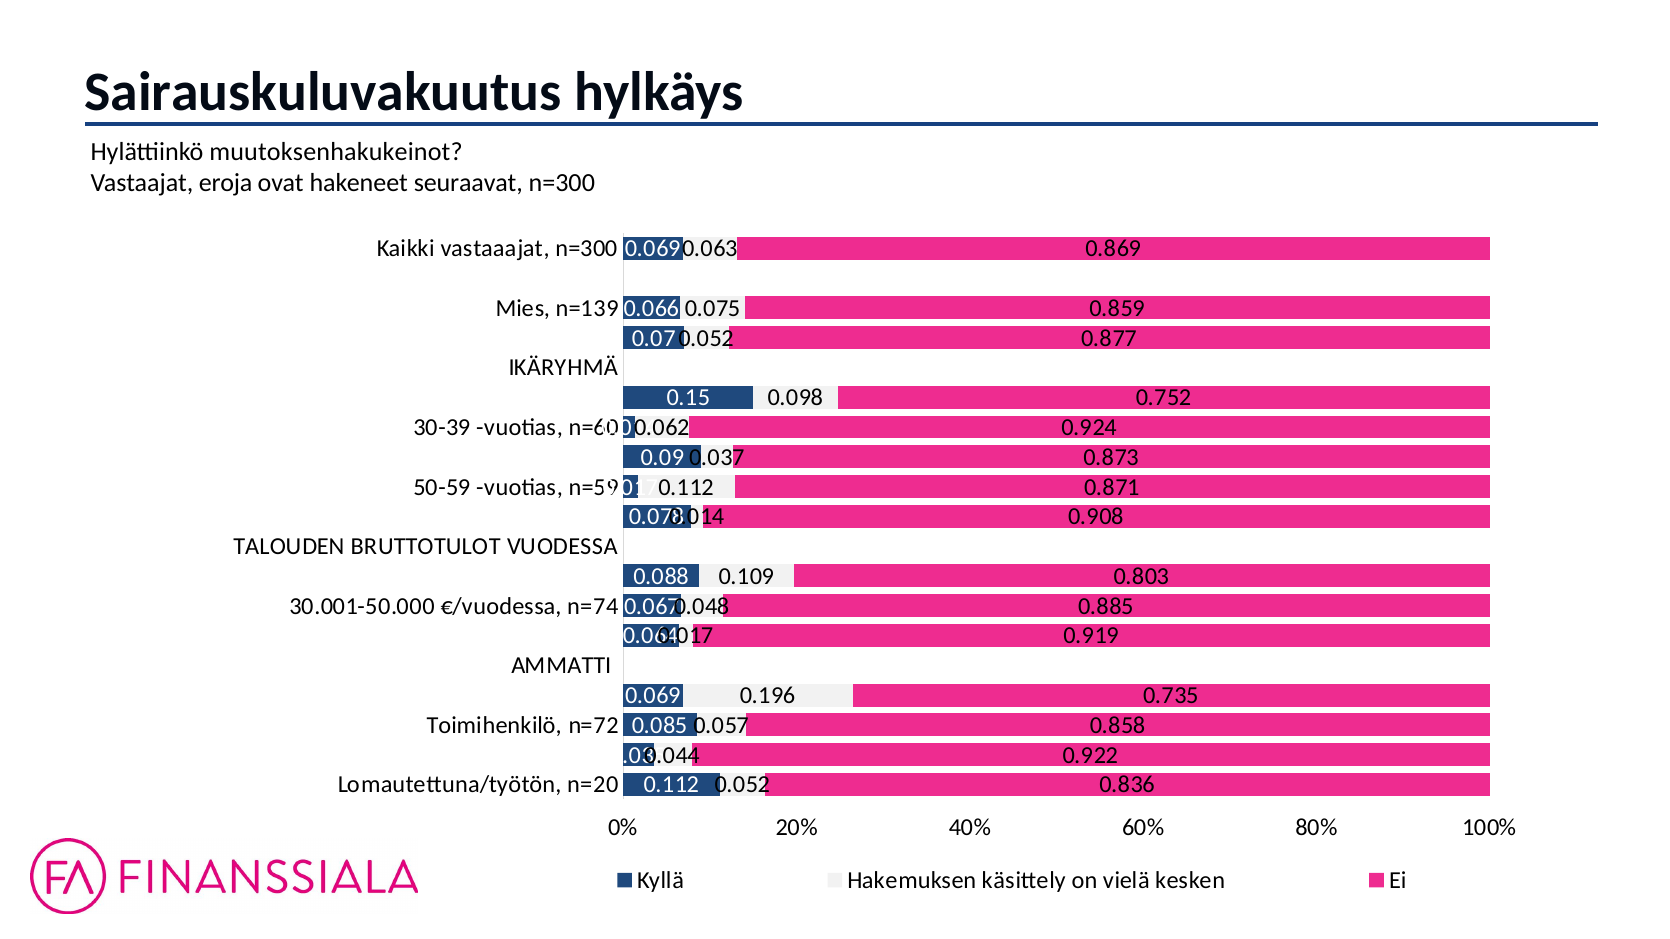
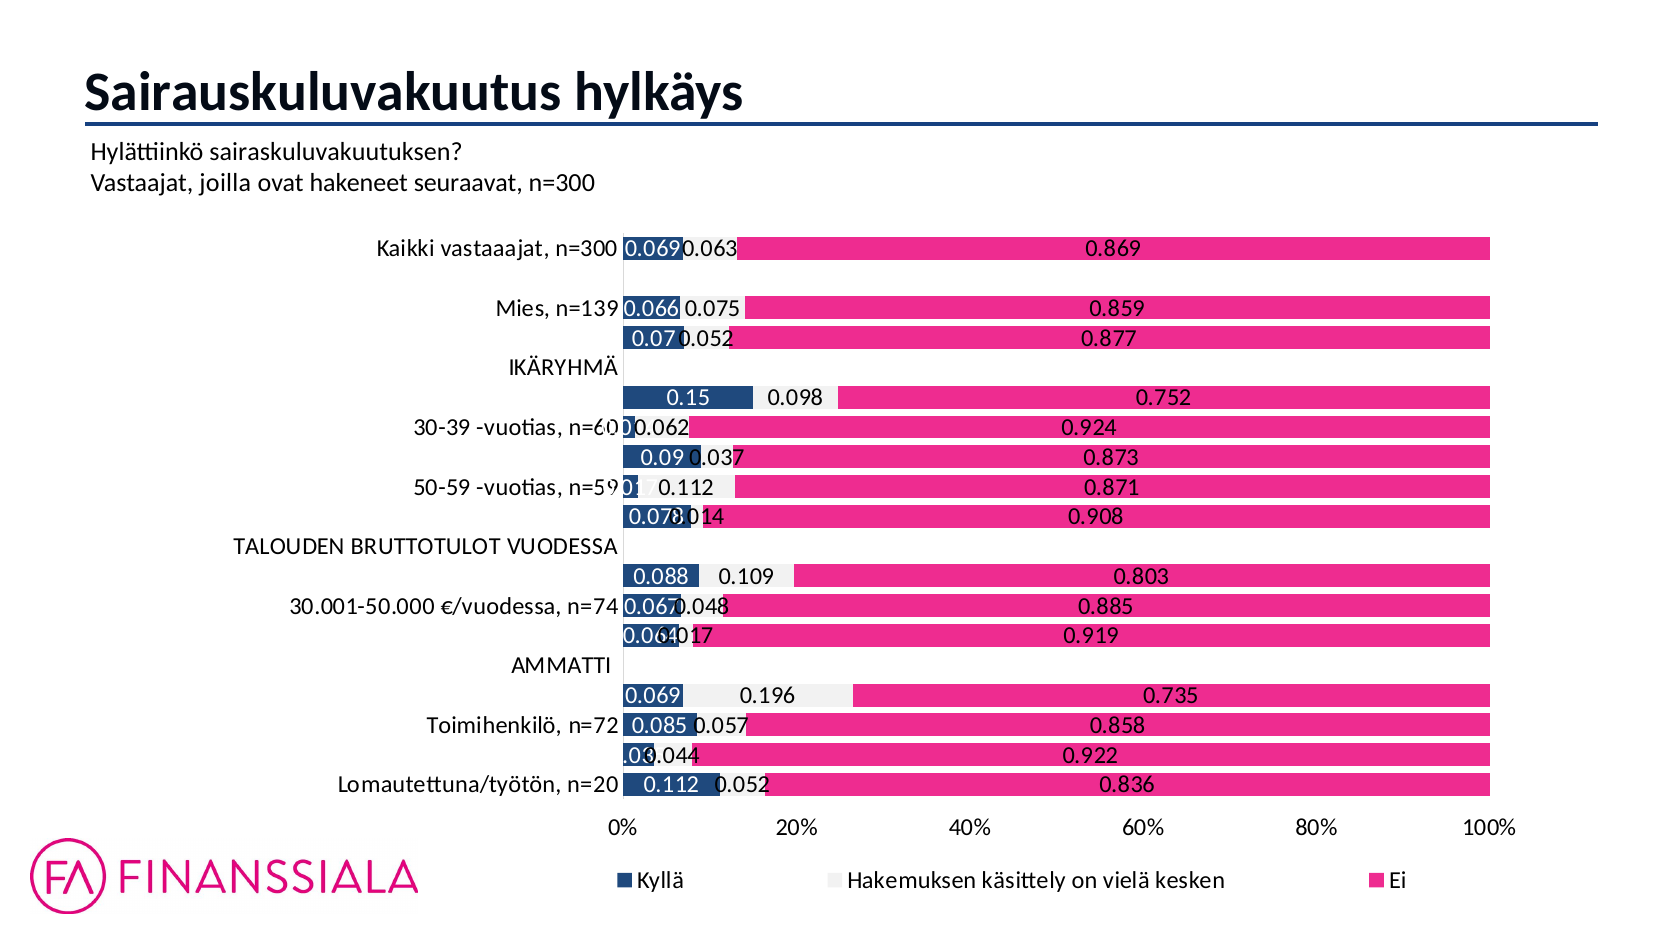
muutoksenhakukeinot: muutoksenhakukeinot -> sairaskuluvakuutuksen (336, 151)
eroja: eroja -> joilla (225, 183)
